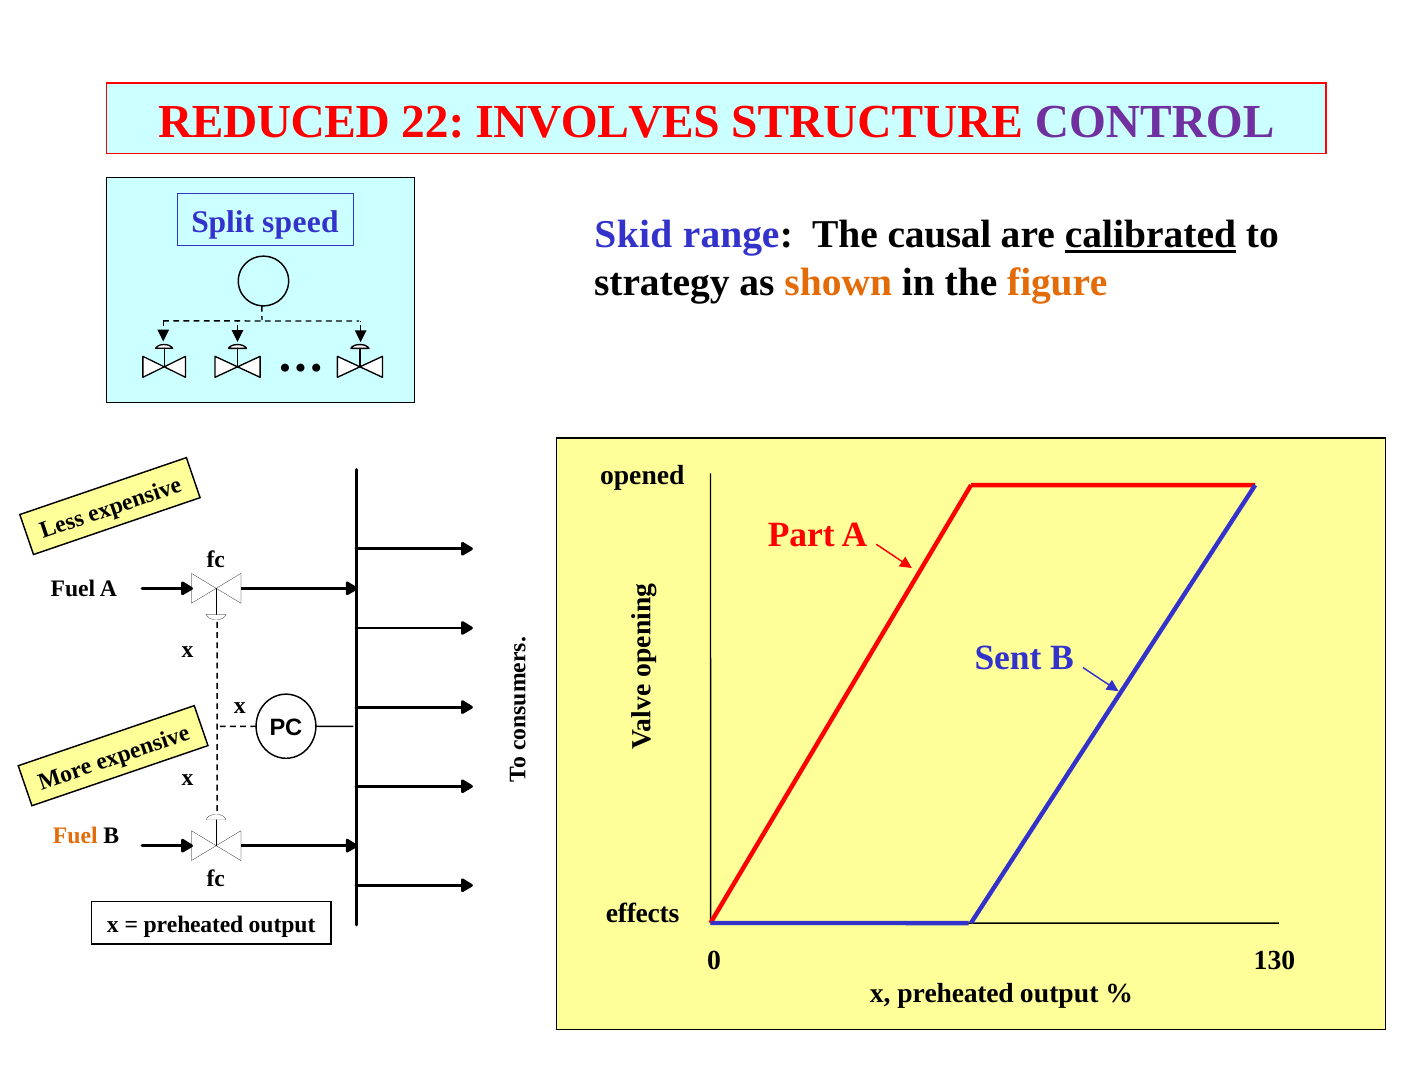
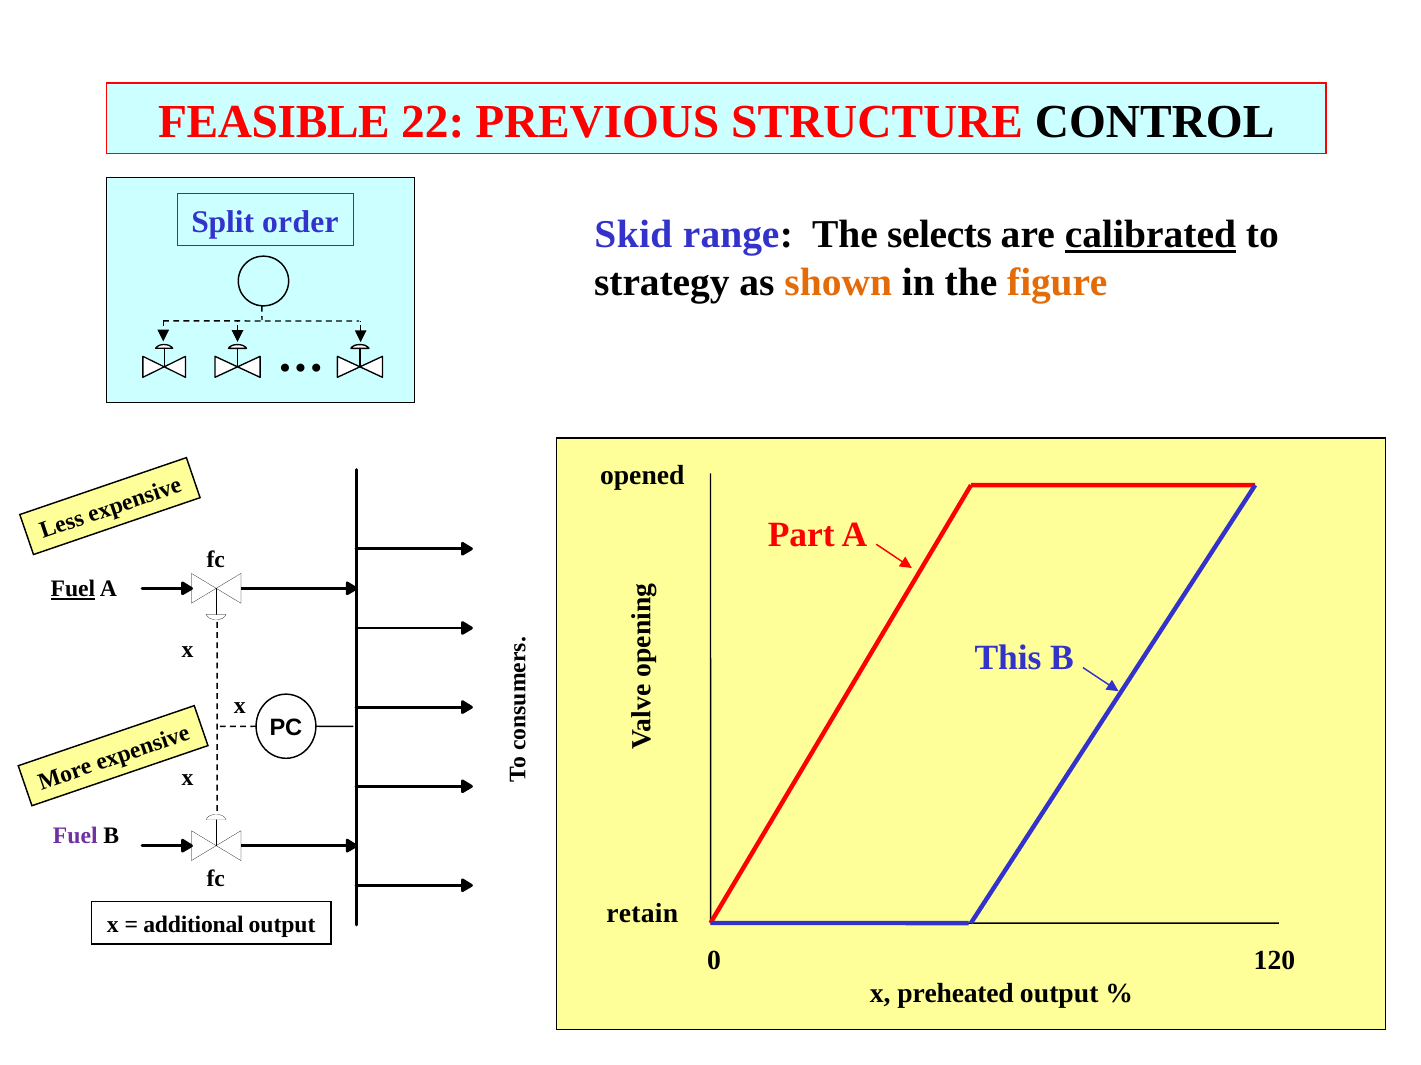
REDUCED: REDUCED -> FEASIBLE (274, 122)
INVOLVES: INVOLVES -> PREVIOUS (597, 122)
CONTROL colour: purple -> black (1155, 122)
speed: speed -> order (300, 222)
causal: causal -> selects (940, 235)
Fuel underline: none -> present (73, 589)
Sent: Sent -> This (1008, 659)
Fuel colour: orange -> purple (75, 837)
effects: effects -> retain (642, 914)
preheated: preheated -> additional (194, 925)
130: 130 -> 120 (1274, 961)
